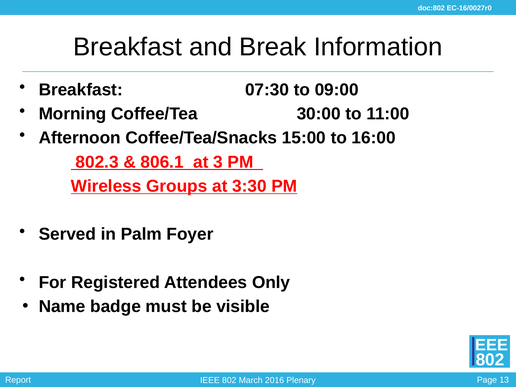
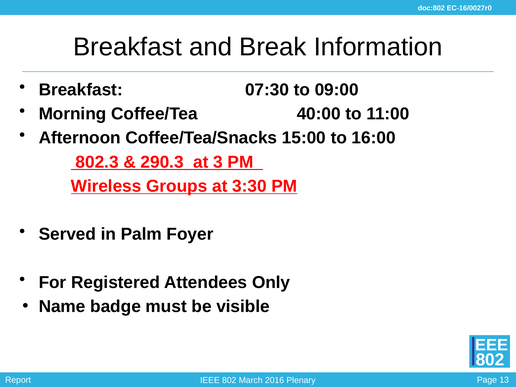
30:00: 30:00 -> 40:00 (319, 114)
806.1: 806.1 -> 290.3 (162, 162)
